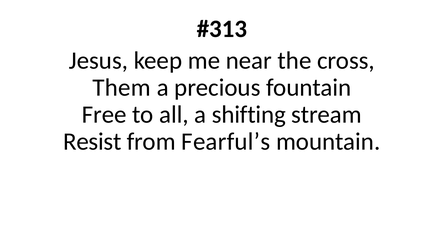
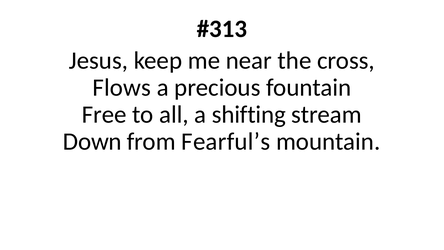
Them: Them -> Flows (122, 87)
Resist: Resist -> Down (92, 141)
